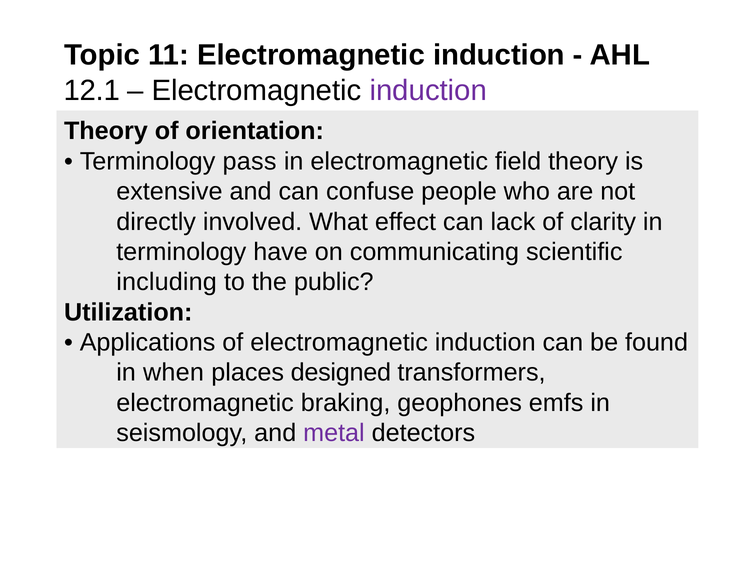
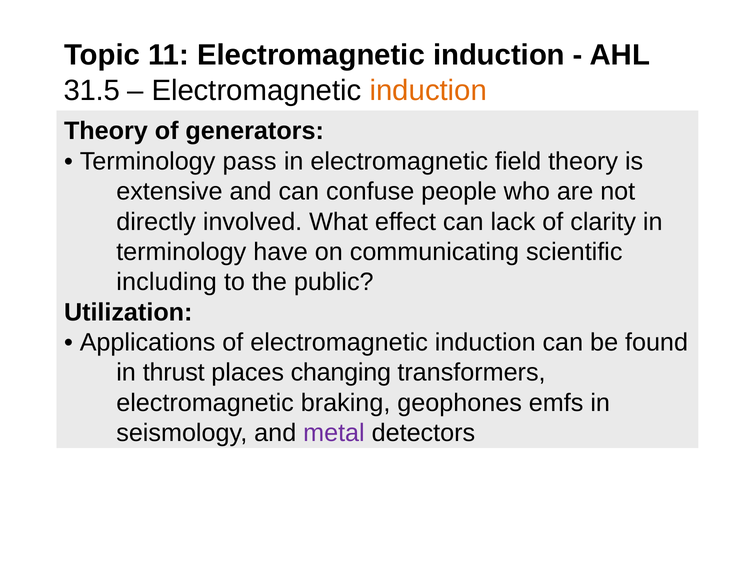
12.1: 12.1 -> 31.5 (92, 91)
induction colour: purple -> orange (428, 91)
orientation: orientation -> generators (255, 131)
when: when -> thrust (174, 373)
designed: designed -> changing (341, 373)
